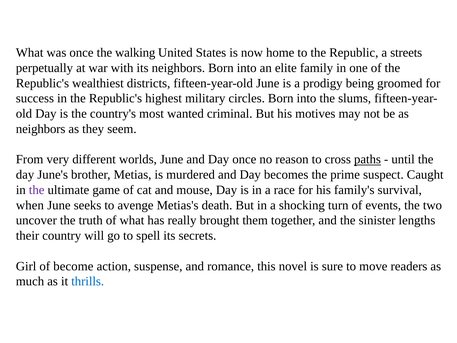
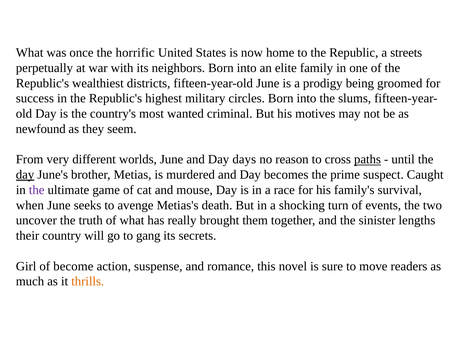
walking: walking -> horrific (135, 53)
neighbors: neighbors -> newfound (41, 129)
Day once: once -> days (244, 159)
day underline: none -> present (25, 175)
spell: spell -> gang (148, 236)
thrills colour: blue -> orange (88, 281)
